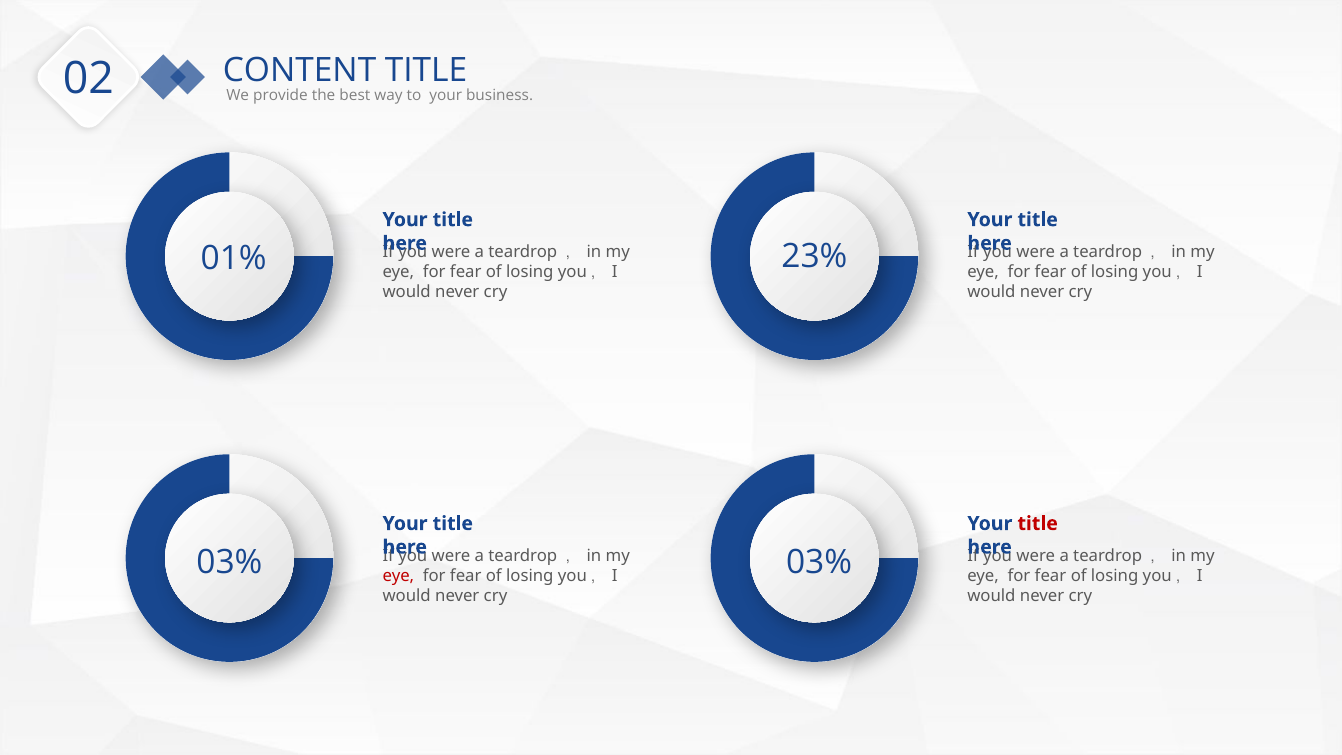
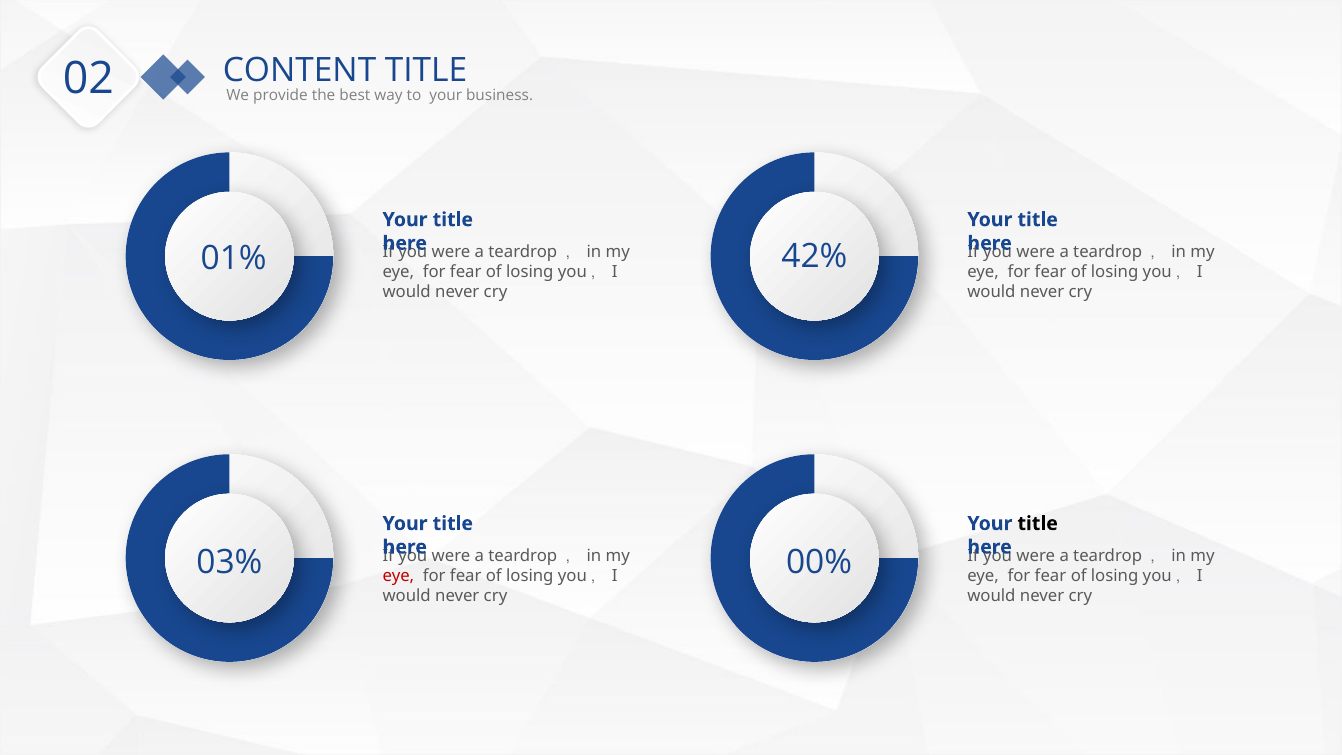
23%: 23% -> 42% (814, 256)
title colour: red -> black (1038, 523)
03% 03%: 03% -> 00% (819, 562)
